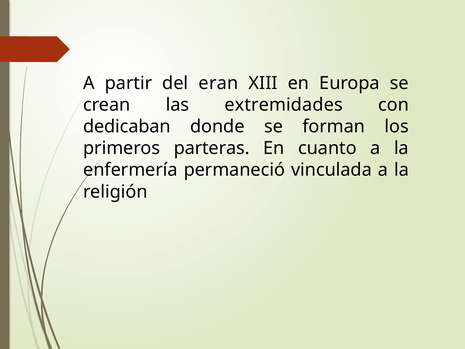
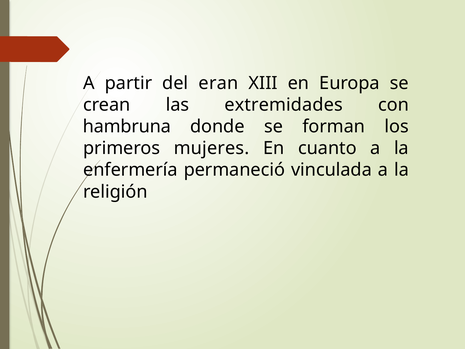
dedicaban: dedicaban -> hambruna (127, 126)
parteras: parteras -> mujeres (212, 148)
